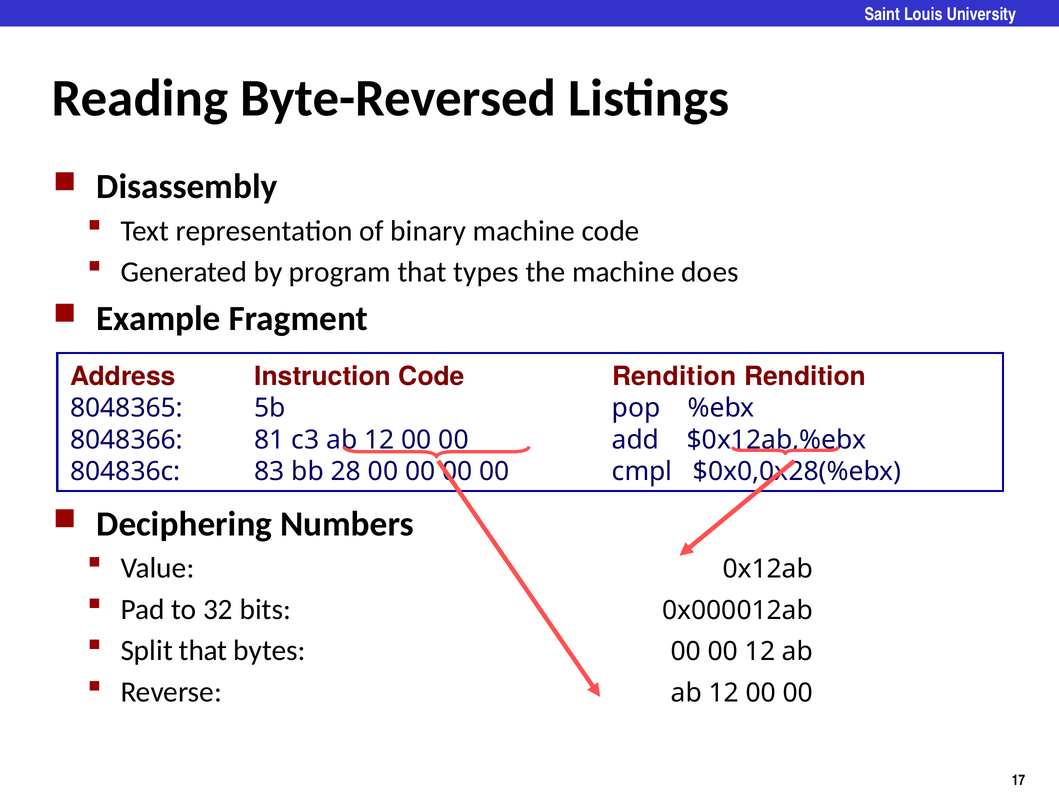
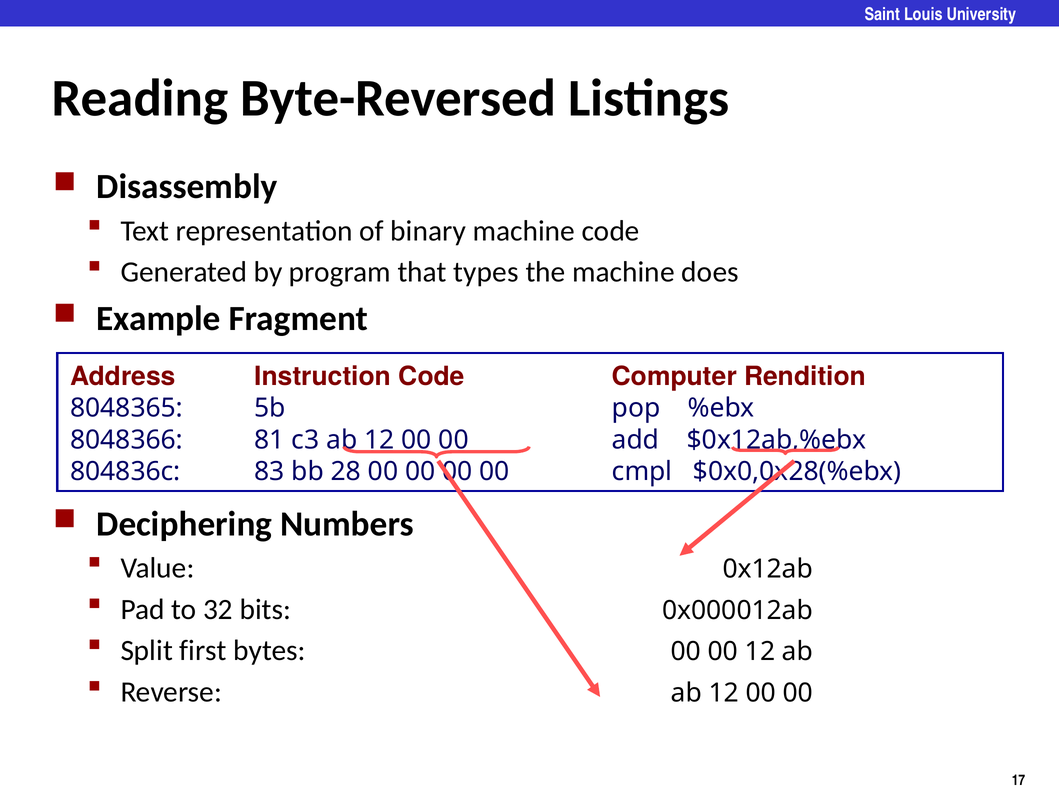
Code Rendition: Rendition -> Computer (674, 377)
Split that: that -> first (203, 651)
